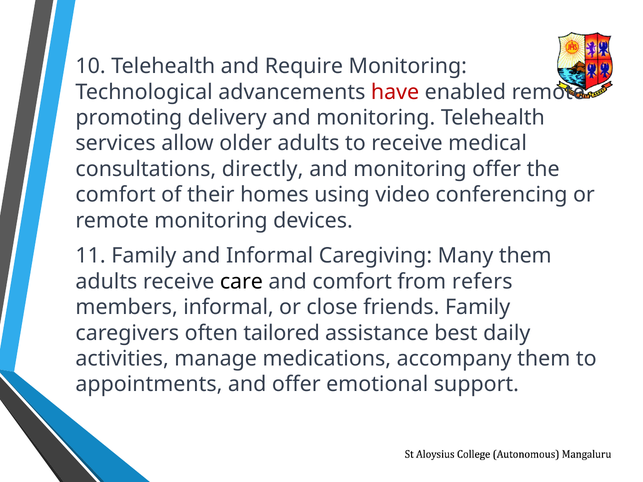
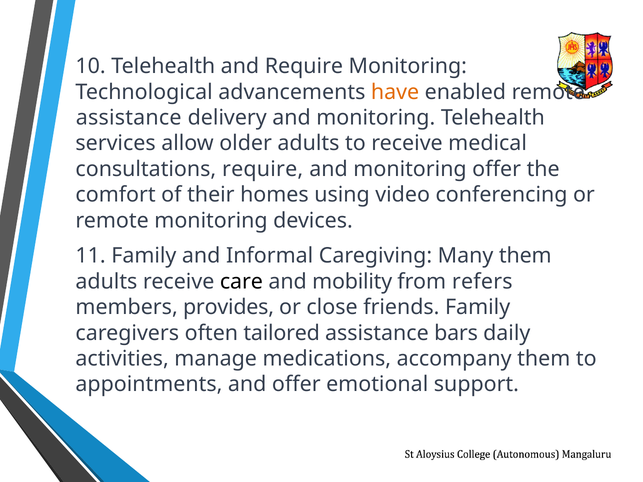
have colour: red -> orange (395, 92)
promoting: promoting -> assistance (129, 118)
consultations directly: directly -> require (263, 169)
and comfort: comfort -> mobility (352, 282)
members informal: informal -> provides (229, 307)
best: best -> bars (456, 333)
